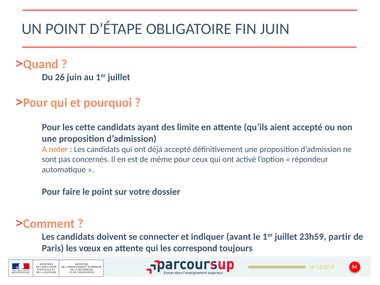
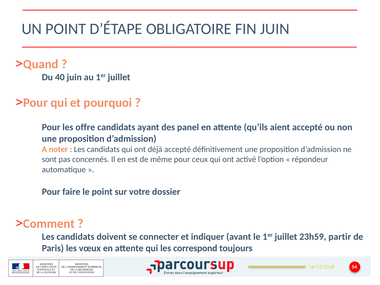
26: 26 -> 40 (60, 77)
cette: cette -> offre (85, 127)
limite: limite -> panel (188, 127)
